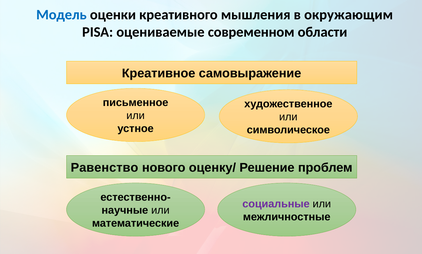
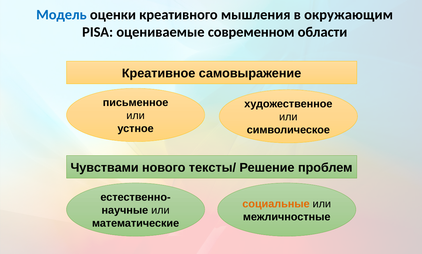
Равенство: Равенство -> Чувствами (105, 168)
оценку/: оценку/ -> тексты/ (212, 168)
социальные colour: purple -> orange (276, 204)
